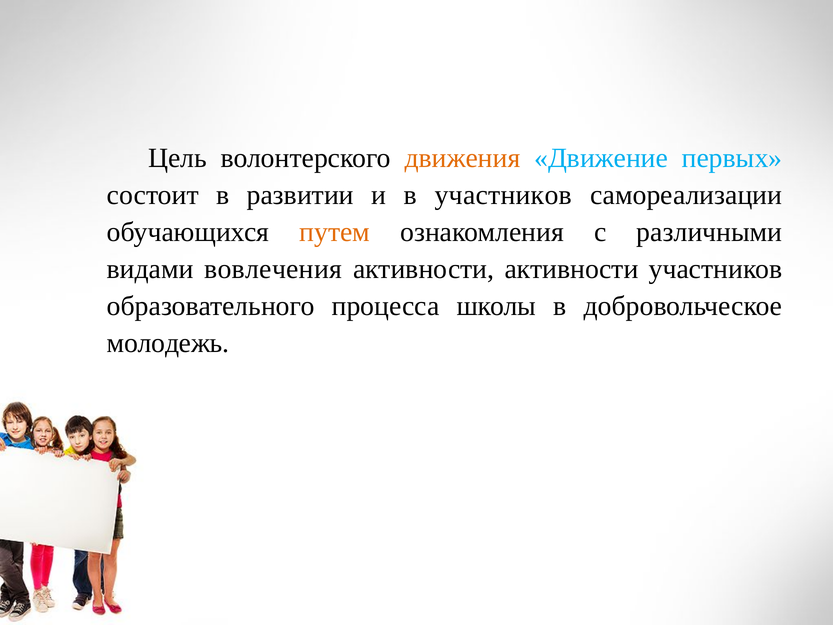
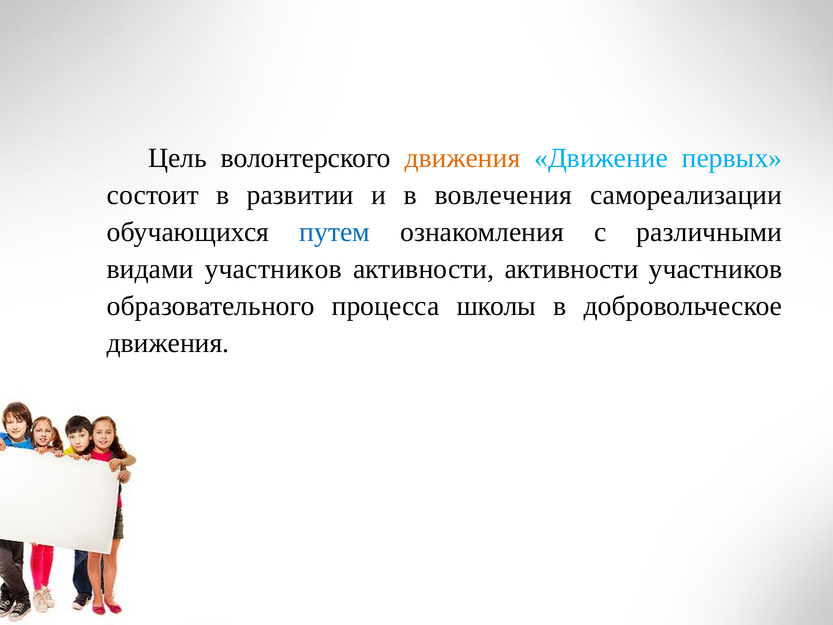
в участников: участников -> вовлечения (503, 195)
путем colour: orange -> blue (335, 232)
видами вовлечения: вовлечения -> участников (273, 269)
молодежь: молодежь -> движения (168, 343)
